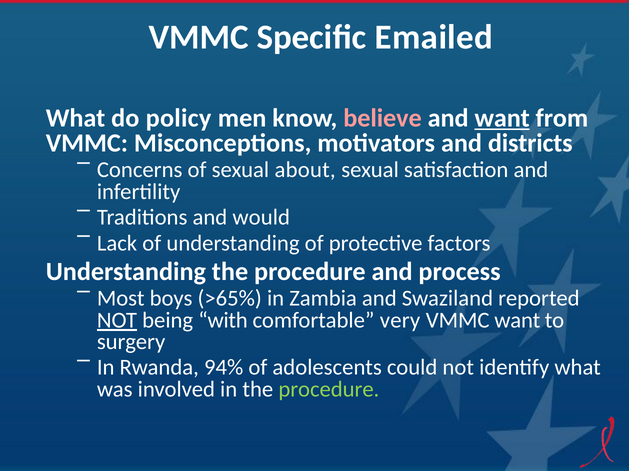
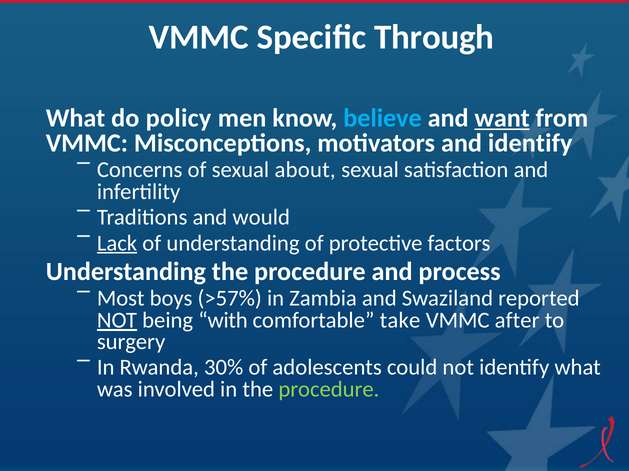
Emailed: Emailed -> Through (434, 37)
believe colour: pink -> light blue (383, 118)
and districts: districts -> identify (530, 143)
Lack underline: none -> present (117, 243)
>65%: >65% -> >57% (230, 299)
very: very -> take (400, 321)
VMMC want: want -> after (517, 321)
94%: 94% -> 30% (224, 368)
